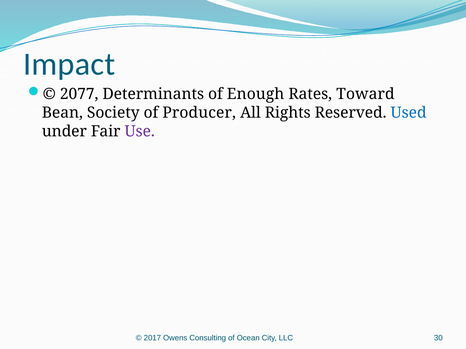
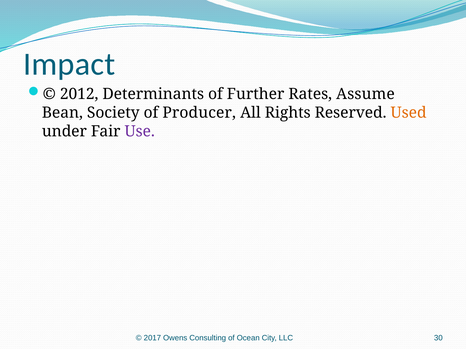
2077: 2077 -> 2012 (79, 94)
Enough: Enough -> Further (256, 94)
Toward: Toward -> Assume (365, 94)
Used colour: blue -> orange (409, 113)
